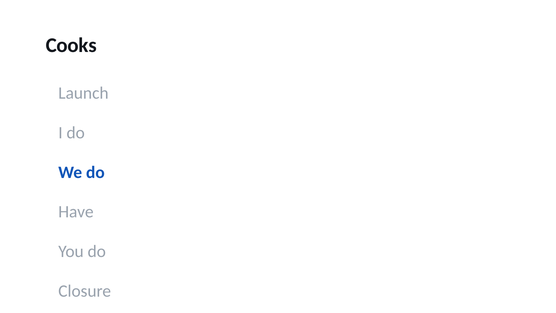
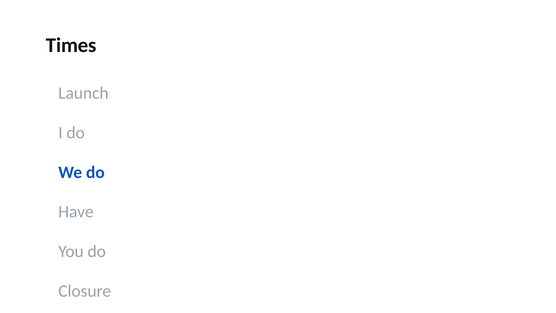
Cooks: Cooks -> Times (71, 45)
